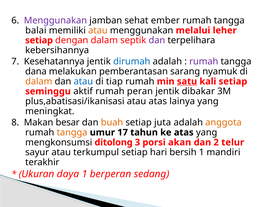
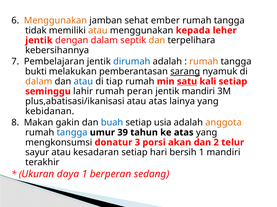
Menggunakan colour: purple -> orange (55, 21)
balai: balai -> tidak (36, 31)
melalui: melalui -> kepada (193, 31)
setiap: setiap -> jentik (39, 40)
dan colour: purple -> orange (157, 40)
Kesehatannya: Kesehatannya -> Pembelajaran (54, 62)
rumah colour: purple -> orange (204, 62)
dana: dana -> bukti (36, 72)
sarang underline: none -> present (185, 72)
aktif: aktif -> lahir (83, 92)
jentik dibakar: dibakar -> mandiri (198, 92)
meningkat: meningkat -> kebidanan (50, 112)
besar: besar -> gakin (68, 123)
buah colour: orange -> blue (112, 123)
juta: juta -> usia (163, 123)
tangga colour: orange -> blue (72, 133)
17: 17 -> 39 (123, 133)
ditolong: ditolong -> donatur (113, 143)
terkumpul: terkumpul -> kesadaran (96, 153)
